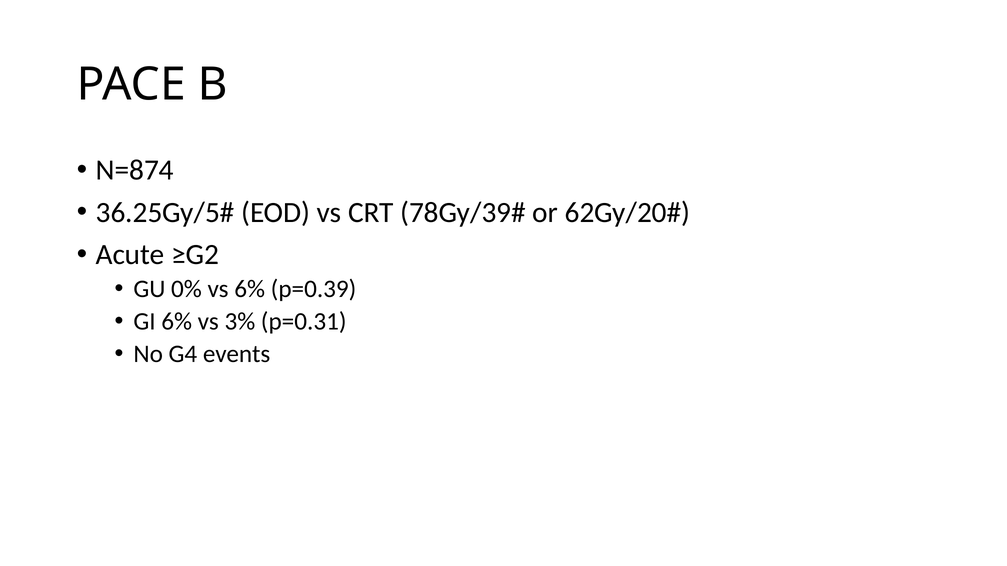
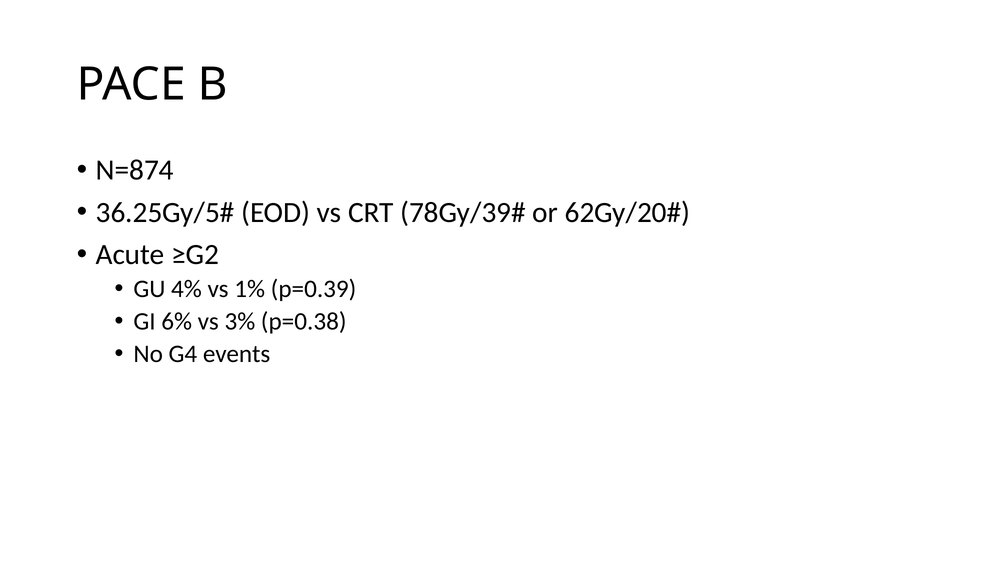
0%: 0% -> 4% (186, 289)
vs 6%: 6% -> 1% (250, 289)
p=0.31: p=0.31 -> p=0.38 (304, 322)
